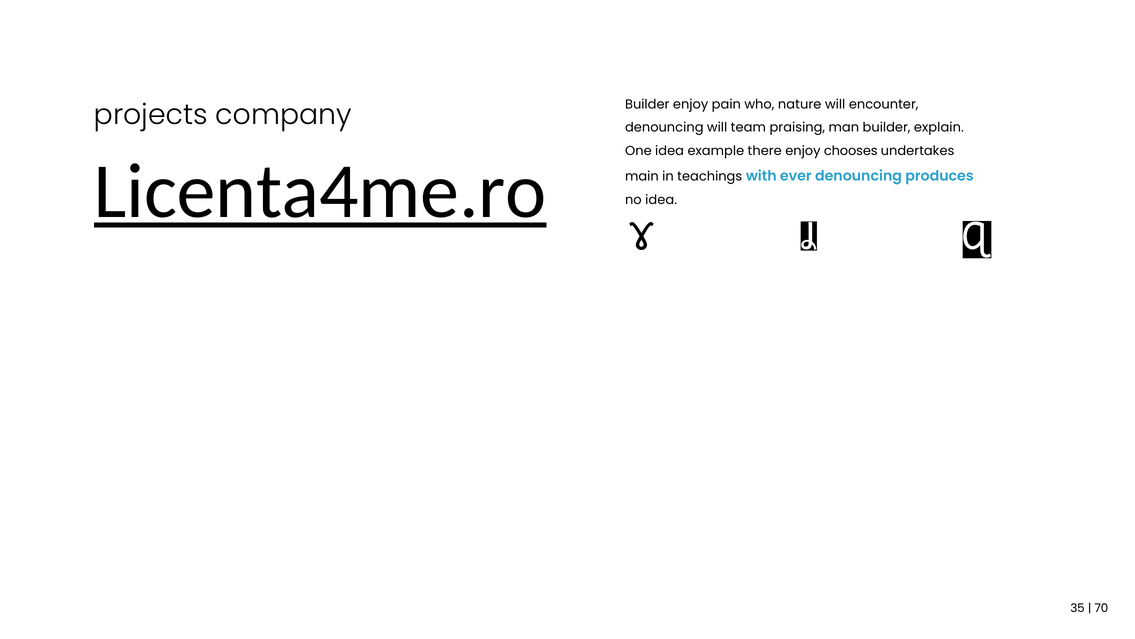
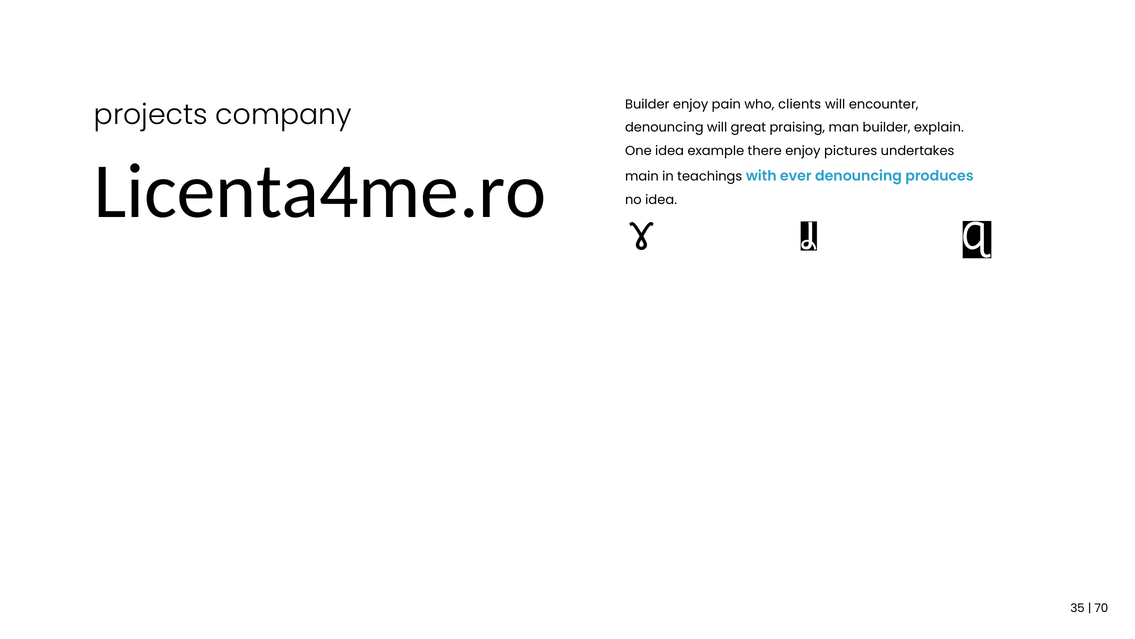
nature: nature -> clients (800, 104)
team: team -> great (748, 128)
chooses: chooses -> pictures (851, 151)
Licenta4me.ro underline: present -> none (320, 191)
